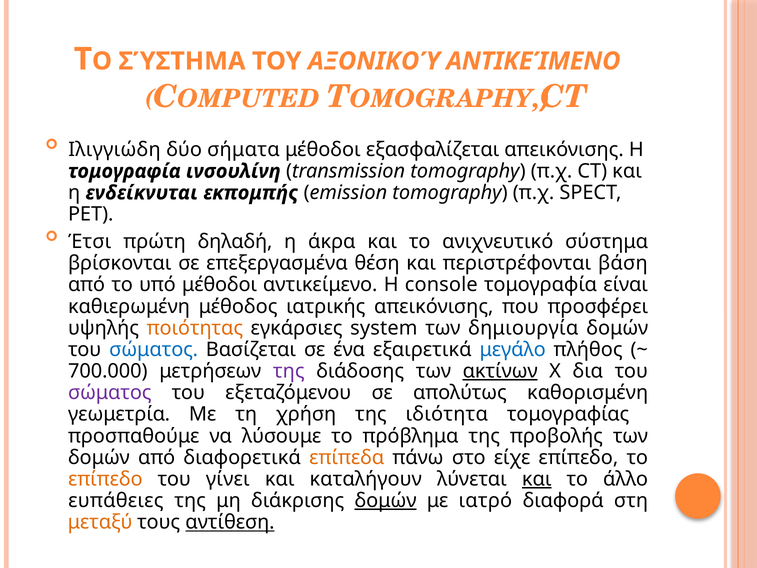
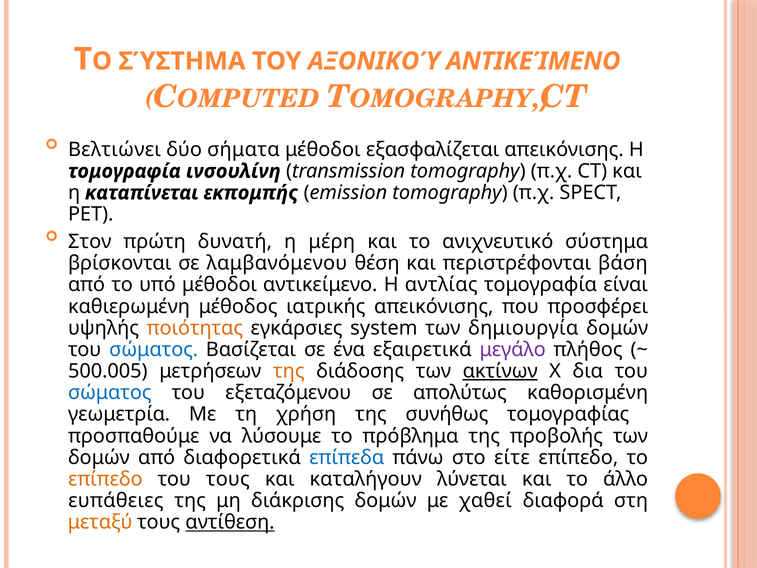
Ιλιγγιώδη: Ιλιγγιώδη -> Βελτιώνει (114, 150)
ενδείκνυται: ενδείκνυται -> καταπίνεται (142, 193)
Έτσι: Έτσι -> Στον (90, 242)
δηλαδή: δηλαδή -> δυνατή (235, 242)
άκρα: άκρα -> μέρη (332, 242)
επεξεργασμένα: επεξεργασμένα -> λαμβανόμενου (277, 263)
console: console -> αντλίας (441, 285)
μεγάλο colour: blue -> purple (513, 349)
700.000: 700.000 -> 500.005 (108, 371)
της colour: purple -> orange (289, 371)
σώματος colour: purple -> blue (110, 393)
ιδιότητα: ιδιότητα -> συνήθως (447, 414)
επίπεδα colour: orange -> blue (347, 457)
είχε: είχε -> είτε (512, 457)
του γίνει: γίνει -> τους (228, 479)
και underline: present -> none (537, 479)
δομών underline: present -> none (386, 500)
ιατρό: ιατρό -> χαθεί (485, 500)
